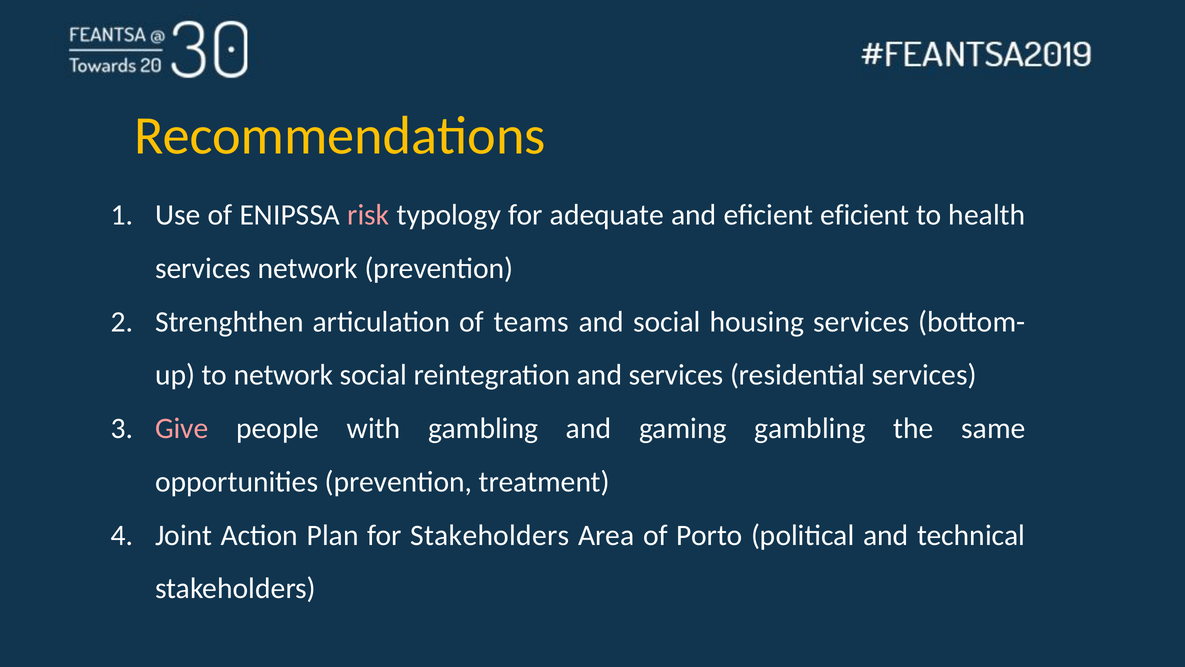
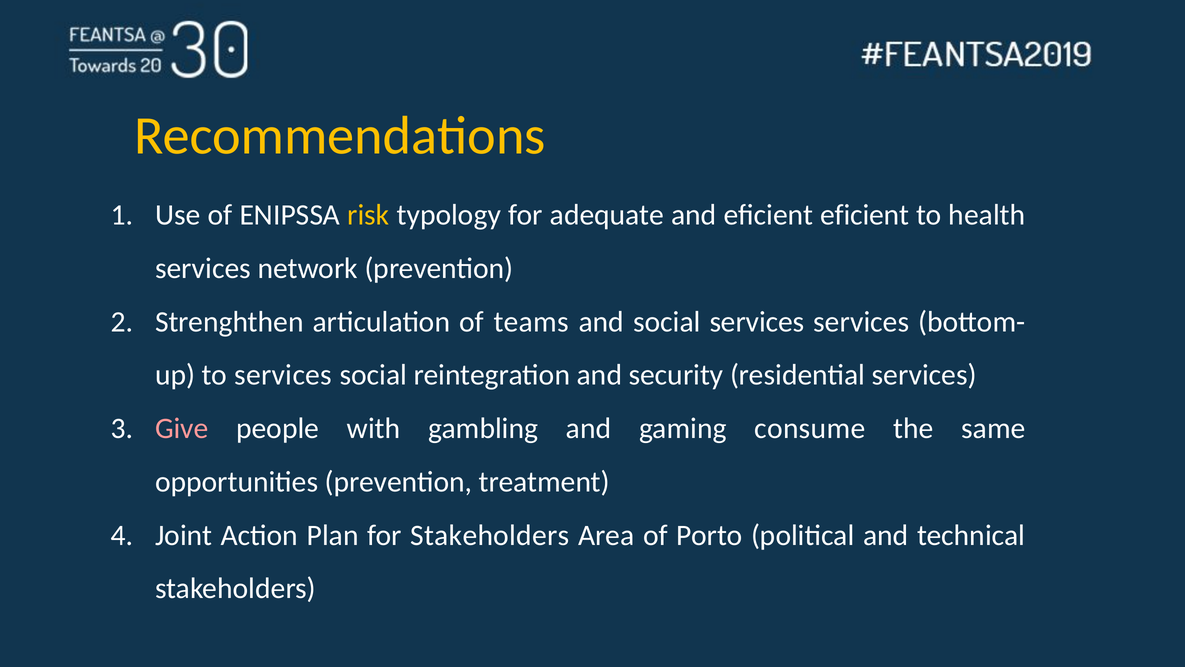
risk colour: pink -> yellow (368, 215)
social housing: housing -> services (757, 322)
to network: network -> services (283, 375)
and services: services -> security (676, 375)
gaming gambling: gambling -> consume (810, 428)
